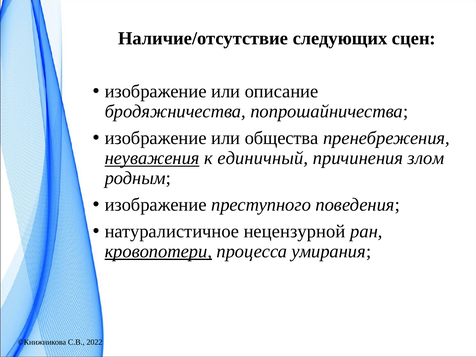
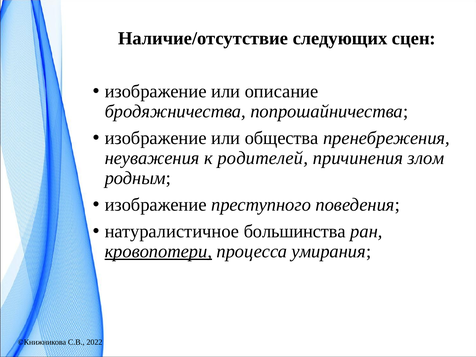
неуважения underline: present -> none (152, 158)
единичный: единичный -> родителей (263, 158)
нецензурной: нецензурной -> большинства (295, 231)
